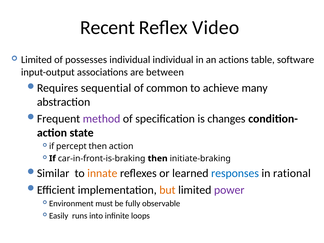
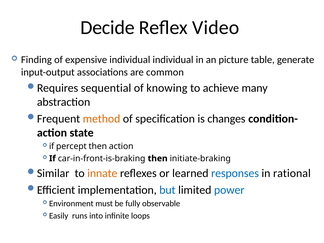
Recent: Recent -> Decide (107, 28)
Limited: Limited -> Finding (36, 60)
possesses: possesses -> expensive (86, 60)
actions: actions -> picture (234, 60)
software: software -> generate (296, 60)
between: between -> common (165, 72)
common: common -> knowing (167, 88)
method colour: purple -> orange (102, 119)
but colour: orange -> blue (167, 190)
power colour: purple -> blue (229, 190)
